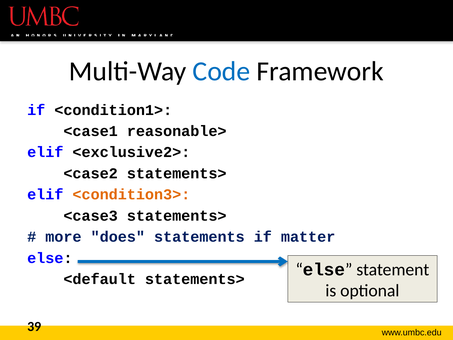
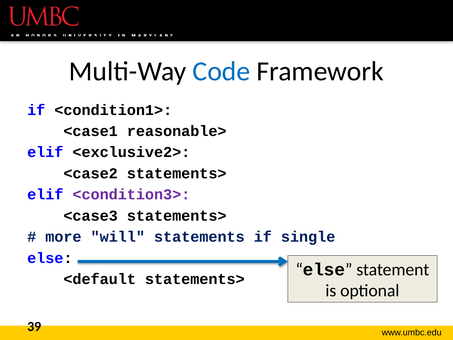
<condition3> colour: orange -> purple (131, 194)
does: does -> will (118, 237)
matter: matter -> single (308, 237)
